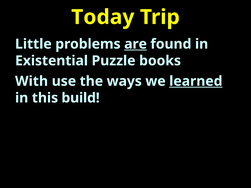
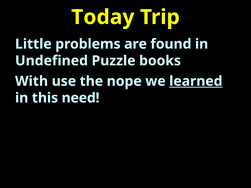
are underline: present -> none (136, 44)
Existential: Existential -> Undefined (51, 61)
ways: ways -> nope (124, 81)
build: build -> need (81, 98)
